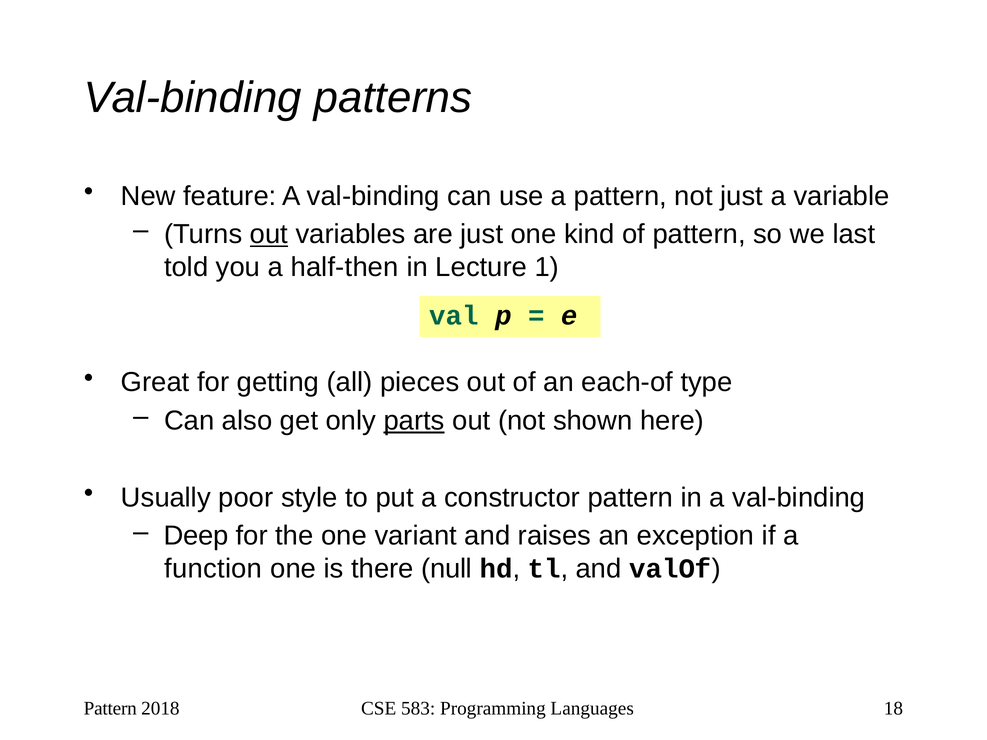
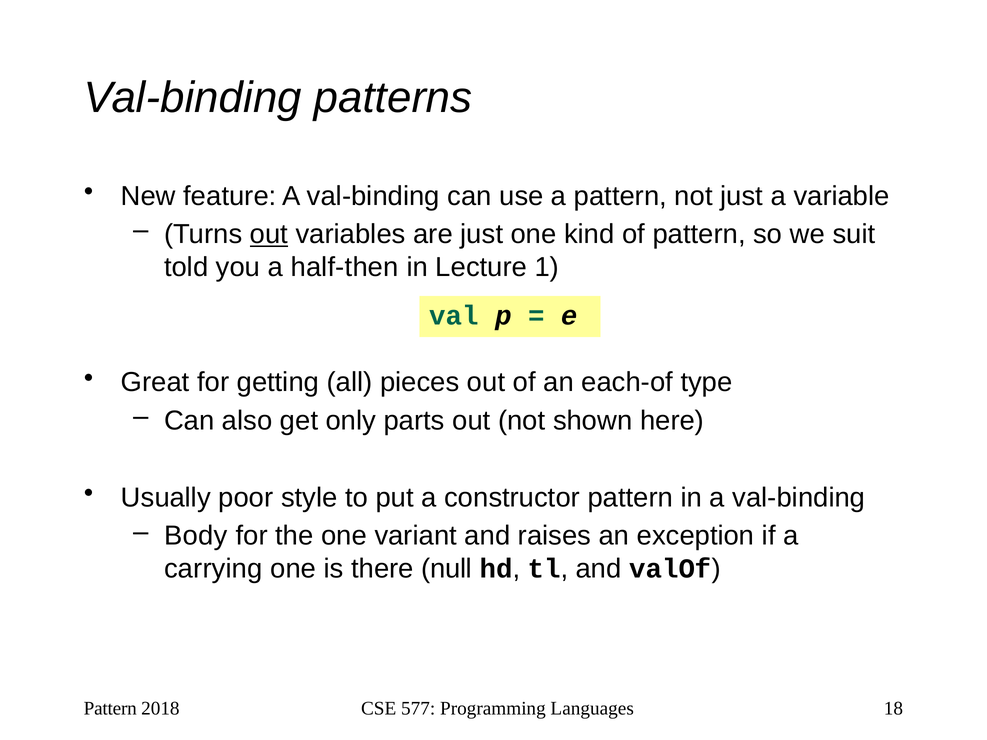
last: last -> suit (854, 234)
parts underline: present -> none (414, 421)
Deep: Deep -> Body (196, 536)
function: function -> carrying (213, 569)
583: 583 -> 577 (418, 709)
